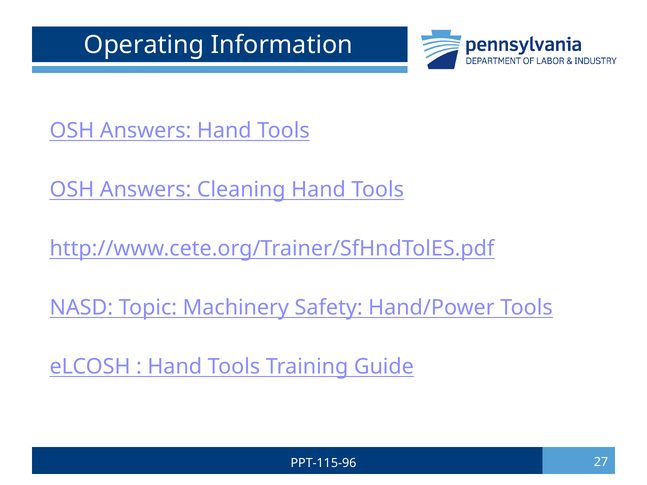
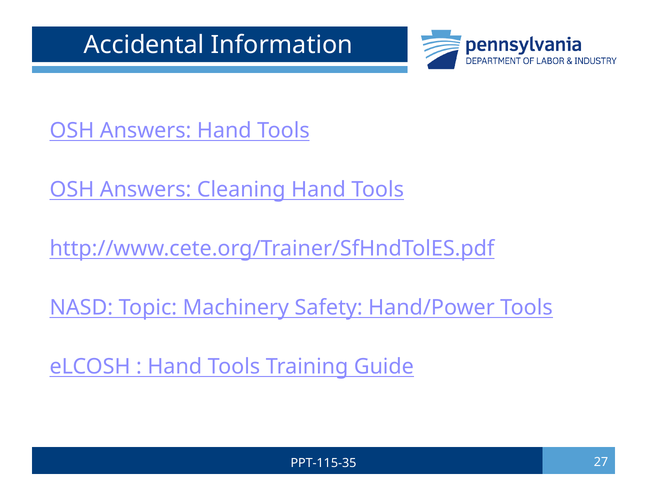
Operating: Operating -> Accidental (144, 45)
PPT-115-96: PPT-115-96 -> PPT-115-35 (323, 464)
